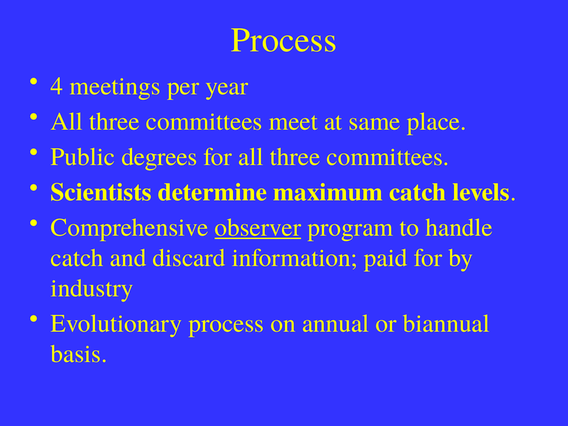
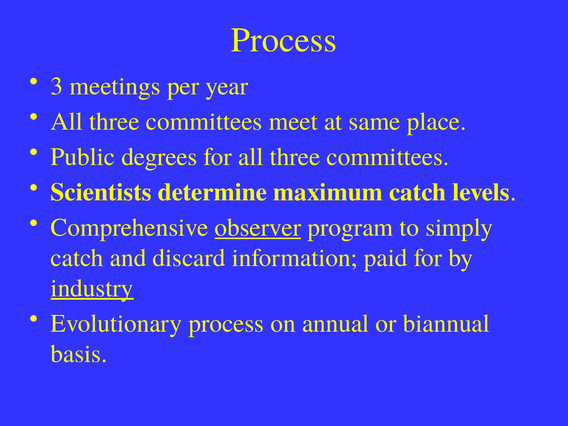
4: 4 -> 3 (57, 86)
handle: handle -> simply (459, 227)
industry underline: none -> present (92, 288)
